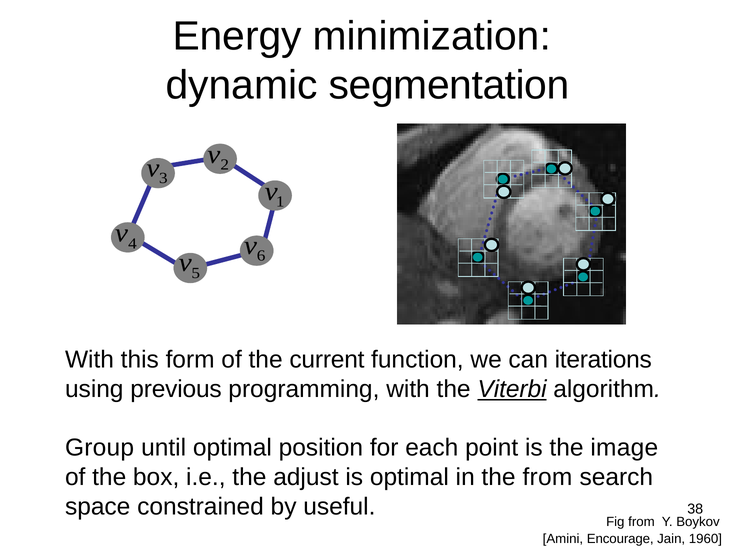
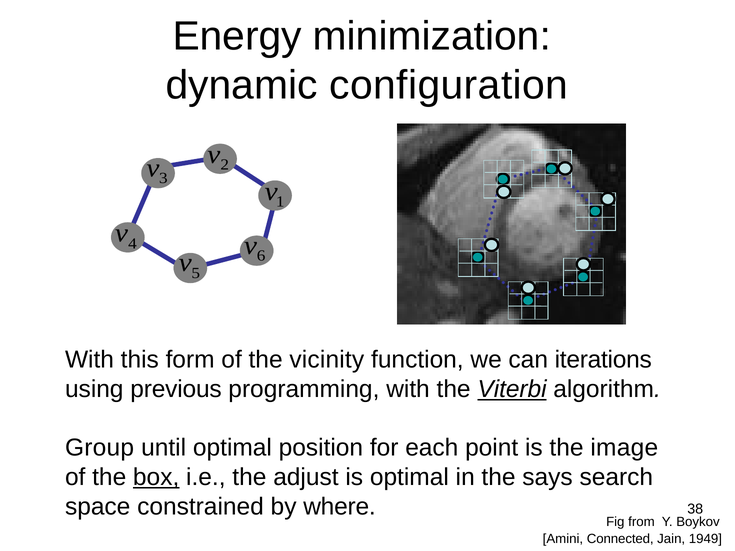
segmentation: segmentation -> configuration (449, 86)
current: current -> vicinity (327, 360)
box underline: none -> present (156, 477)
the from: from -> says (548, 477)
useful: useful -> where (339, 507)
Encourage: Encourage -> Connected (620, 539)
1960: 1960 -> 1949 (705, 539)
